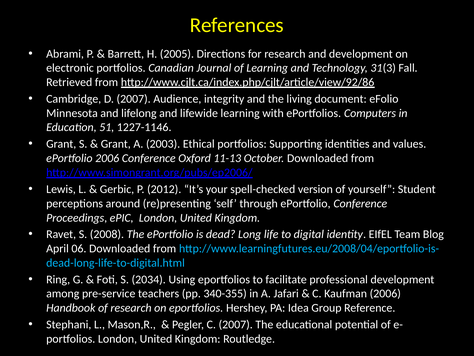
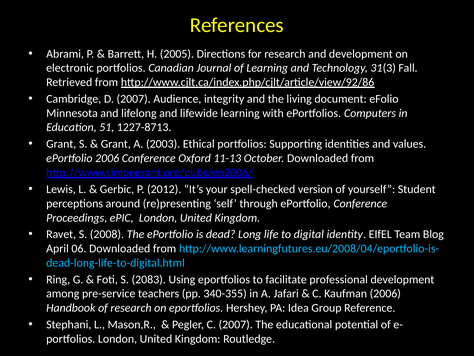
1227-1146: 1227-1146 -> 1227-8713 (144, 127)
2034: 2034 -> 2083 (149, 279)
